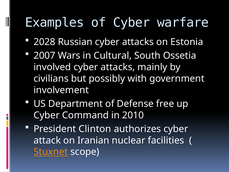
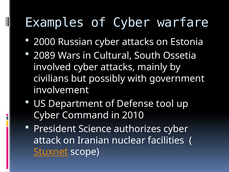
2028: 2028 -> 2000 (44, 42)
2007: 2007 -> 2089 (44, 56)
free: free -> tool (165, 104)
Clinton: Clinton -> Science (95, 129)
